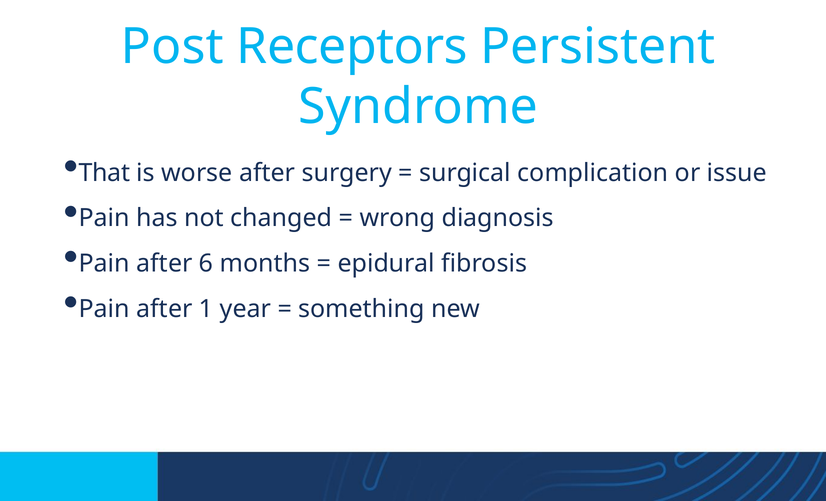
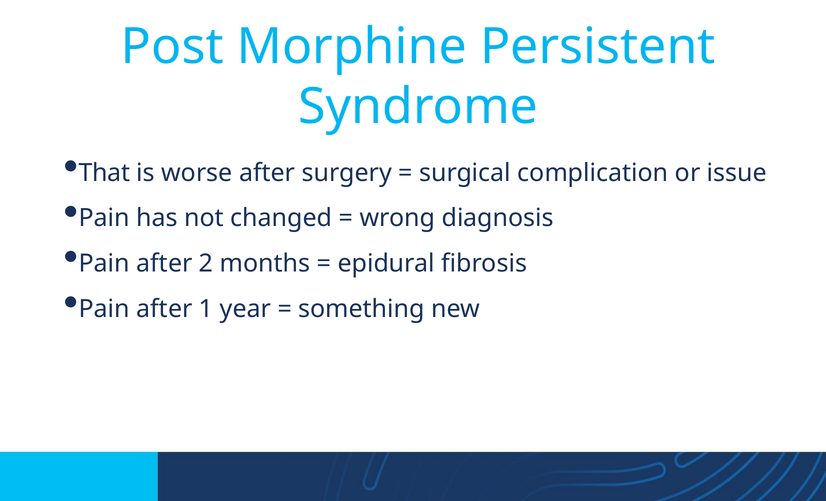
Receptors: Receptors -> Morphine (352, 47)
6: 6 -> 2 (206, 263)
